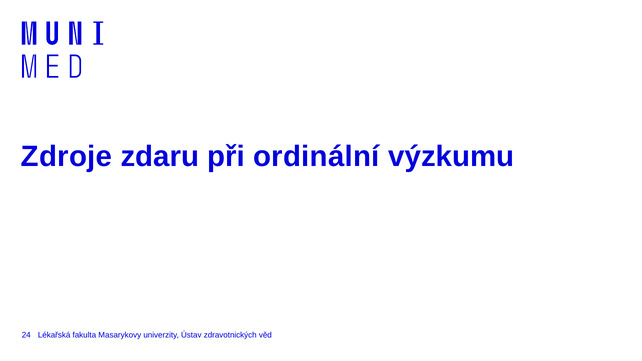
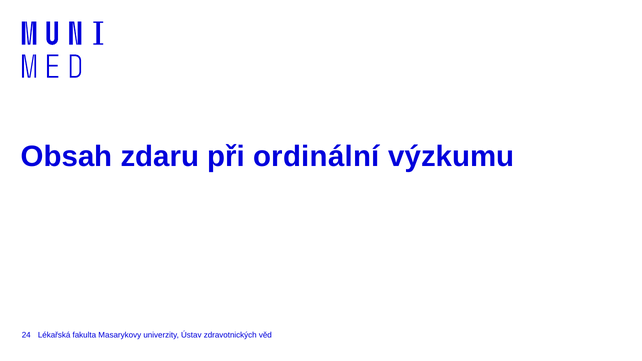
Zdroje: Zdroje -> Obsah (67, 156)
